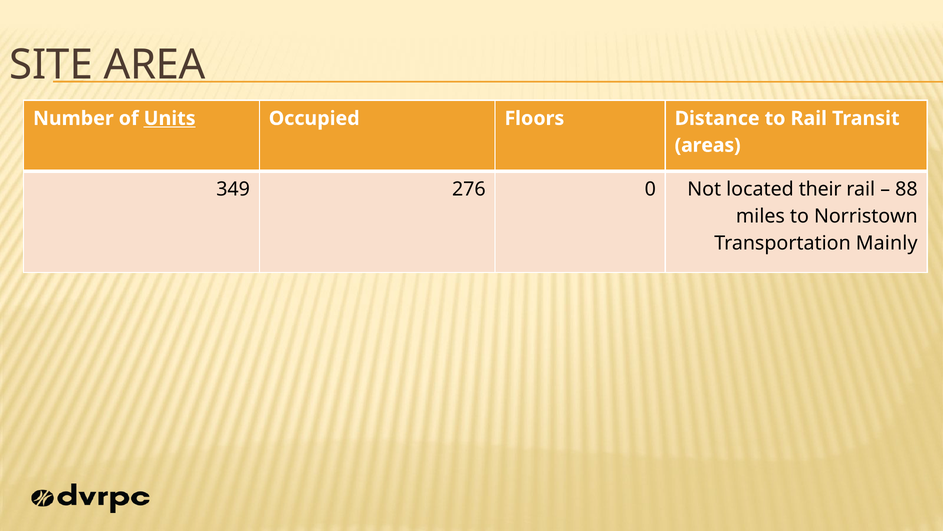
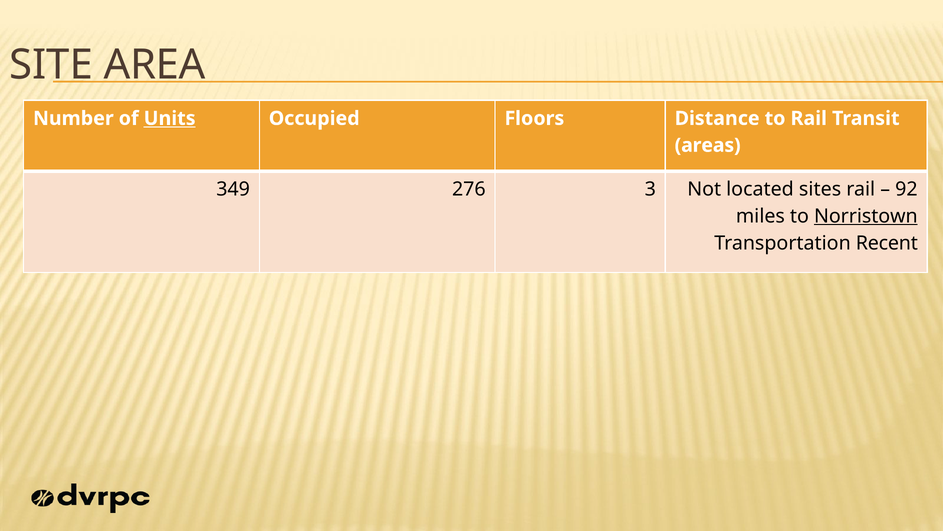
0: 0 -> 3 (650, 189)
their: their -> sites (820, 189)
88: 88 -> 92 (906, 189)
Norristown underline: none -> present (866, 216)
Mainly: Mainly -> Recent (887, 243)
